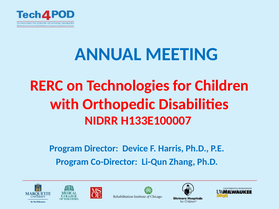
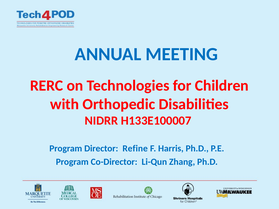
Device: Device -> Refine (135, 149)
